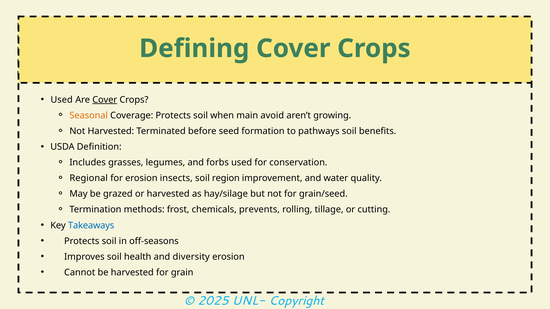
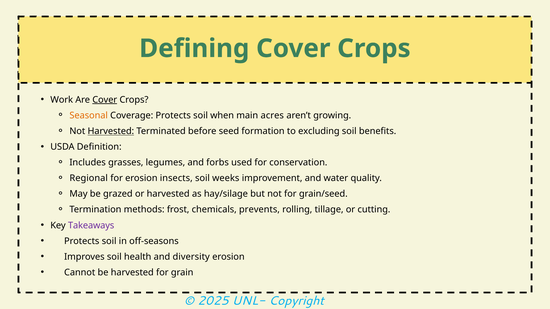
Used: Used -> Work (62, 100)
avoid: avoid -> acres (272, 116)
Harvested underline: none -> present (111, 131)
pathways: pathways -> excluding (319, 131)
region: region -> weeks (226, 178)
Takeaways colour: blue -> purple (91, 226)
